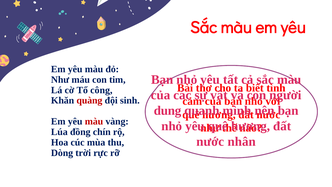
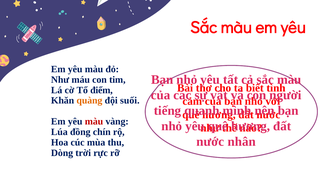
công: công -> điểm (101, 90)
quàng colour: red -> orange (89, 100)
sinh: sinh -> suối (130, 100)
dung: dung -> tiếng (168, 110)
